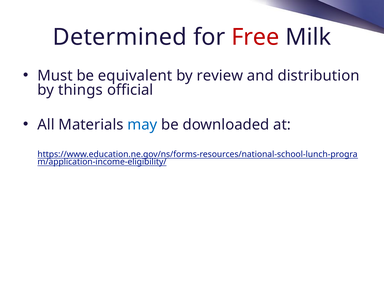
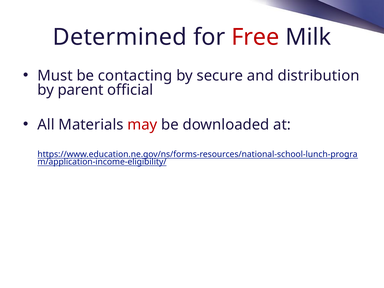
equivalent: equivalent -> contacting (135, 76)
review: review -> secure (220, 76)
things: things -> parent (81, 90)
may colour: blue -> red (142, 125)
